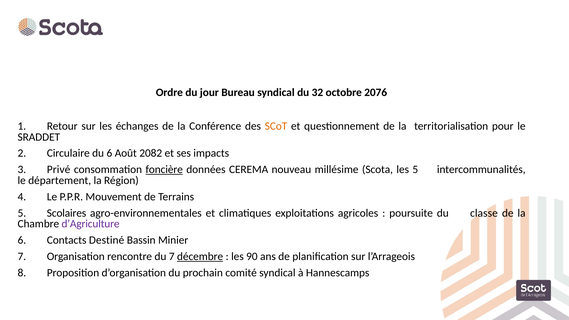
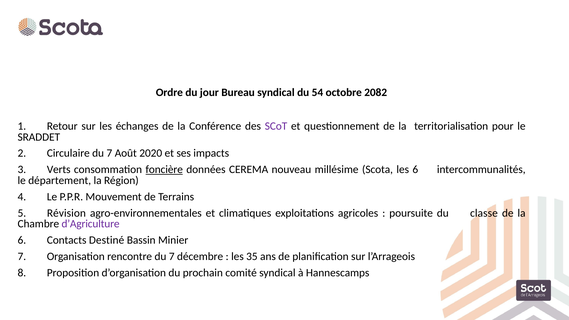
32: 32 -> 54 (317, 92)
2076: 2076 -> 2082 (376, 92)
SCoT colour: orange -> purple (276, 126)
Circulaire du 6: 6 -> 7 (109, 153)
2082: 2082 -> 2020 (151, 153)
Privé: Privé -> Verts (59, 170)
les 5: 5 -> 6 (415, 170)
Scolaires: Scolaires -> Révision (66, 213)
décembre underline: present -> none (200, 256)
90: 90 -> 35 (252, 256)
